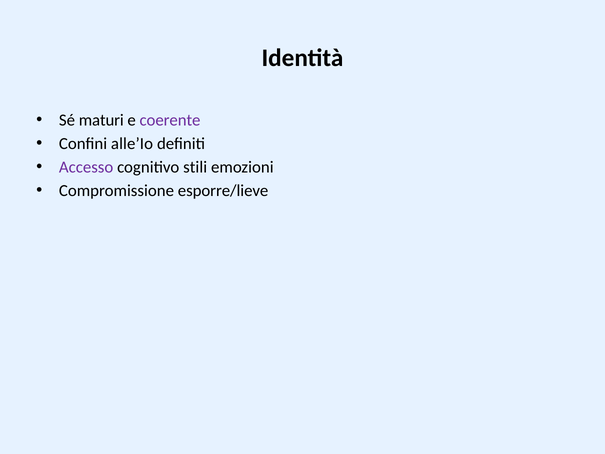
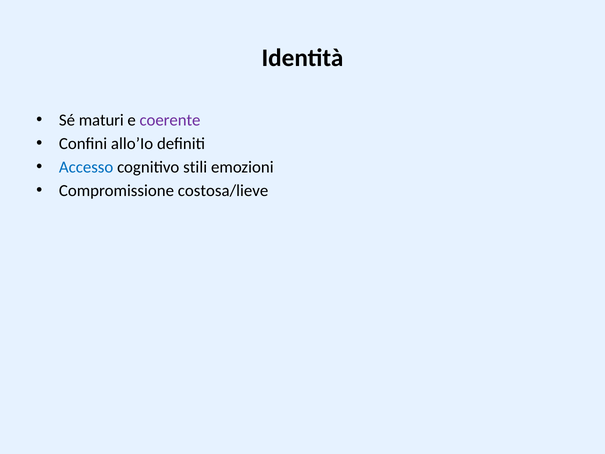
alle’Io: alle’Io -> allo’Io (132, 144)
Accesso colour: purple -> blue (86, 167)
esporre/lieve: esporre/lieve -> costosa/lieve (223, 191)
